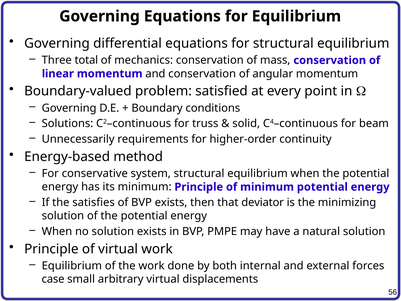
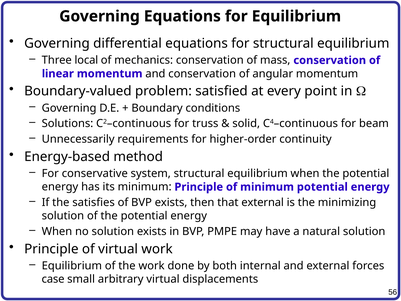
total: total -> local (86, 60)
that deviator: deviator -> external (263, 202)
